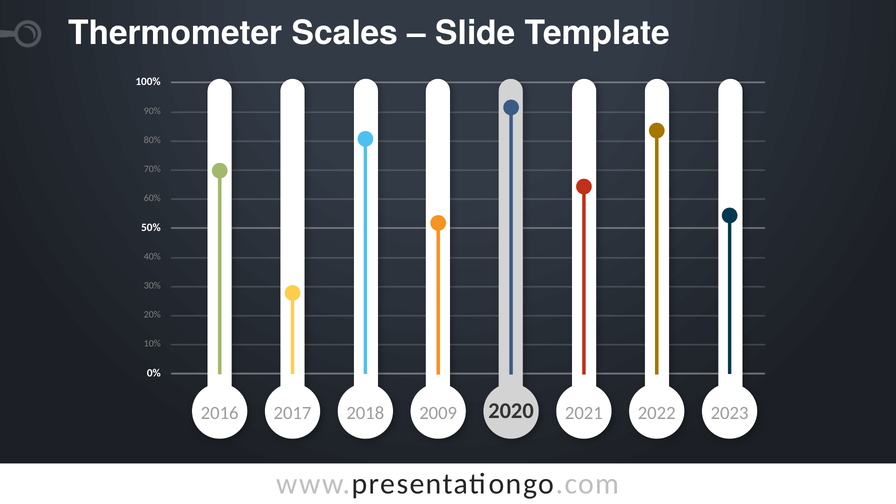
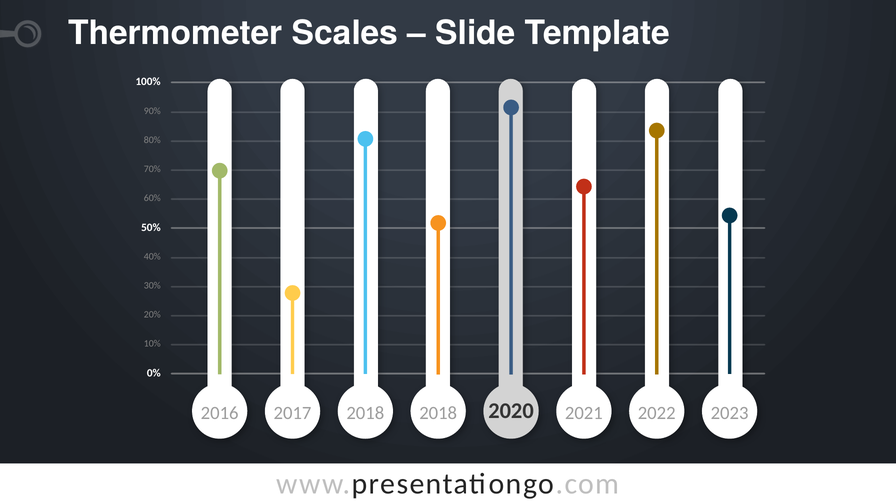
2018 2009: 2009 -> 2018 (438, 413)
